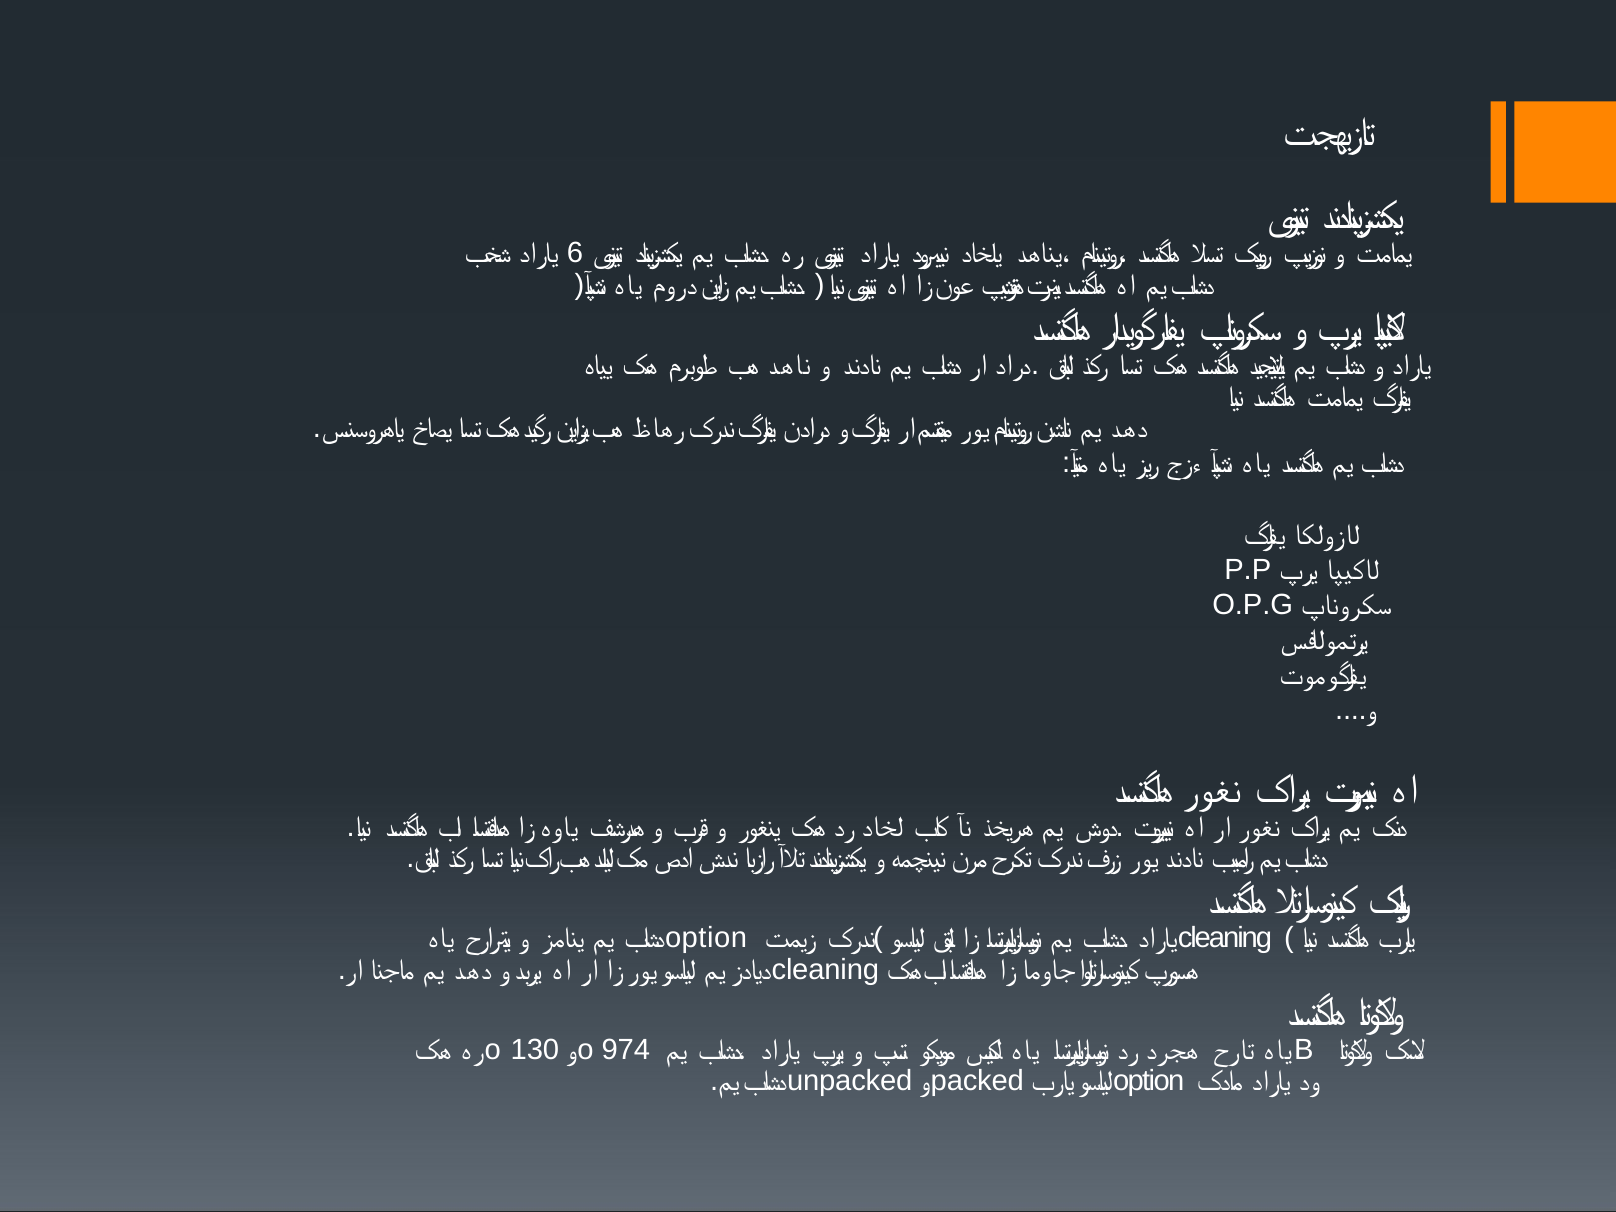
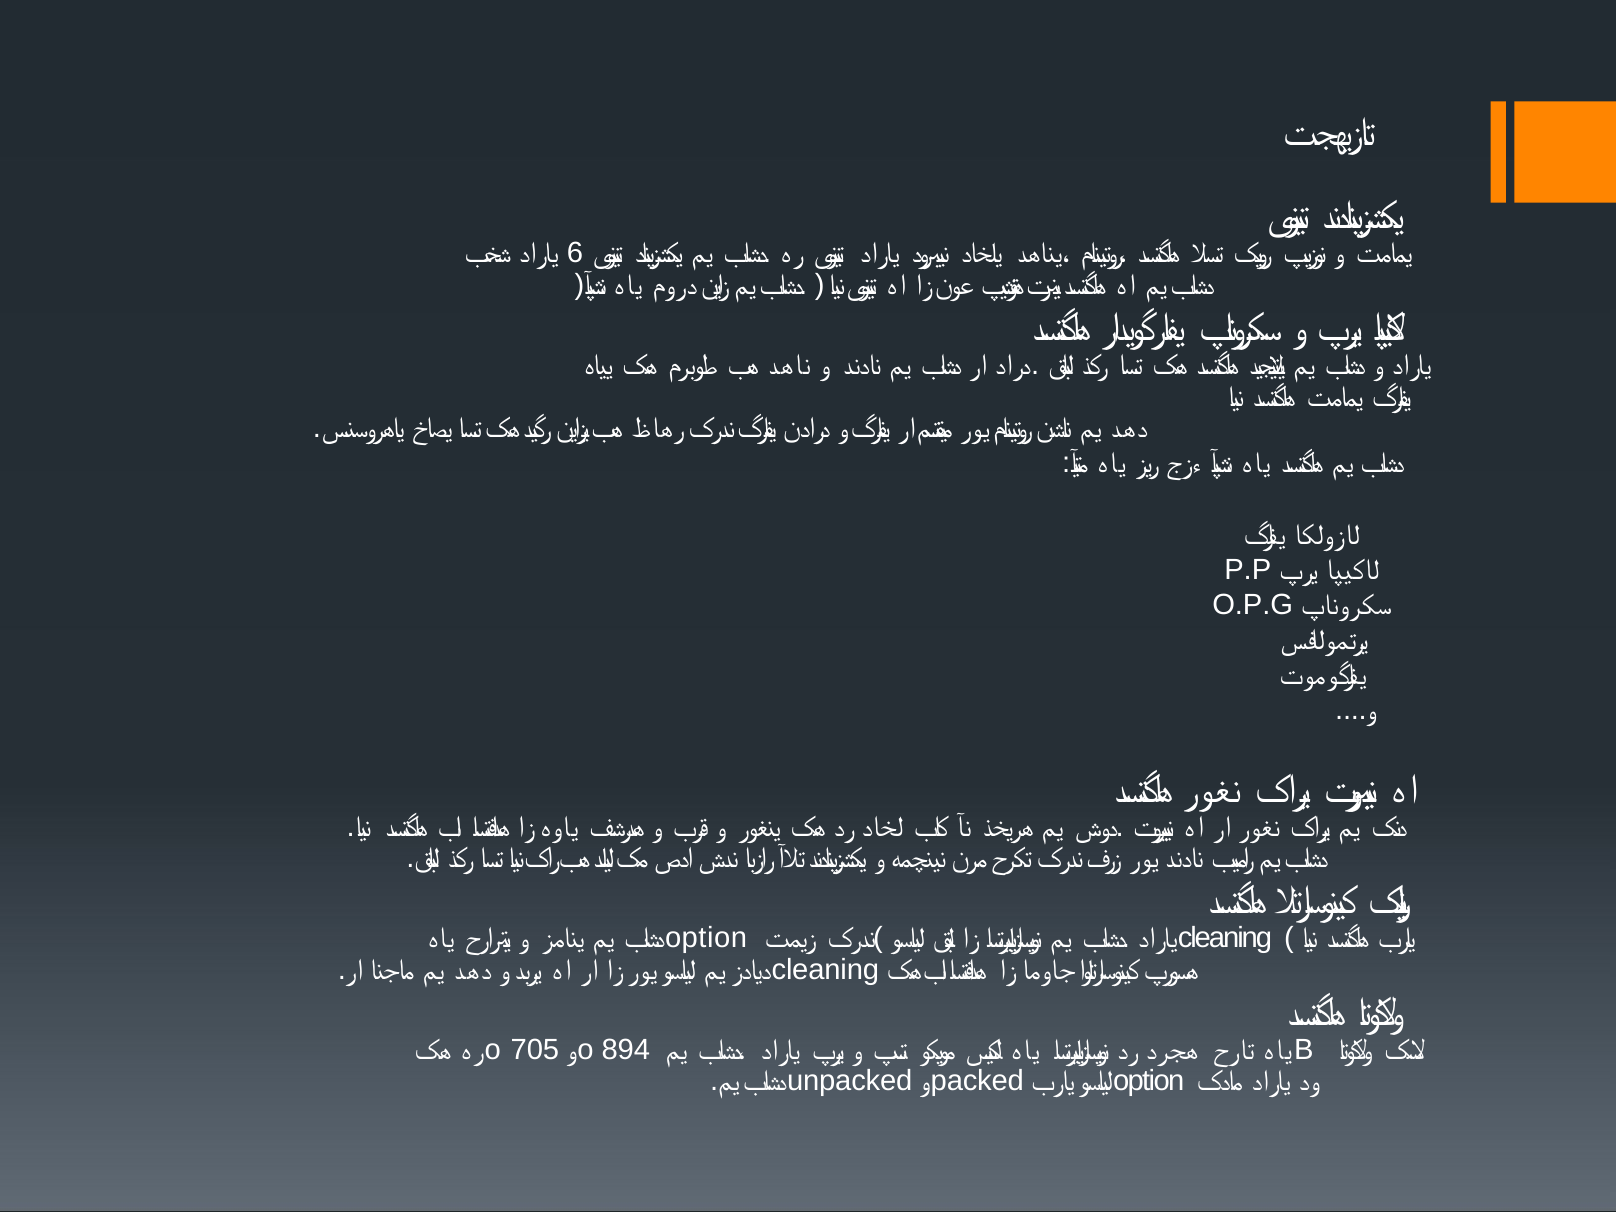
130: 130 -> 705 (535, 1049)
974: 974 -> 894 (626, 1049)
